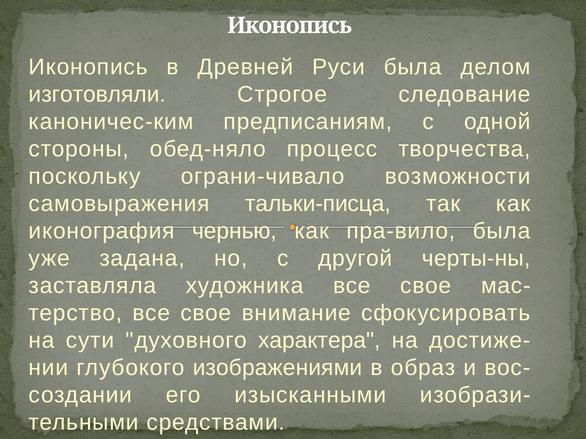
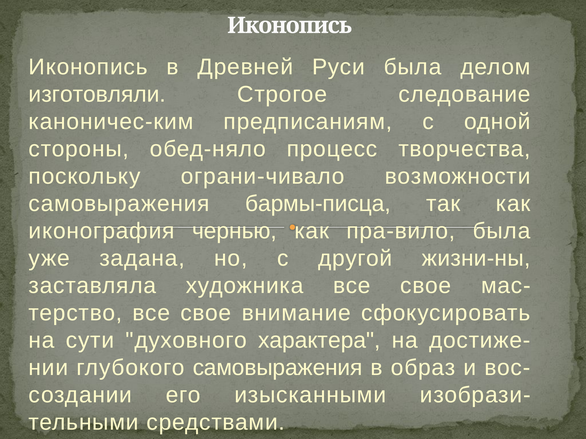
тальки-писца: тальки-писца -> бармы-писца (318, 204)
черты-ны: черты-ны -> жизни-ны (476, 259)
глубокого изображениями: изображениями -> самовыражения (278, 368)
